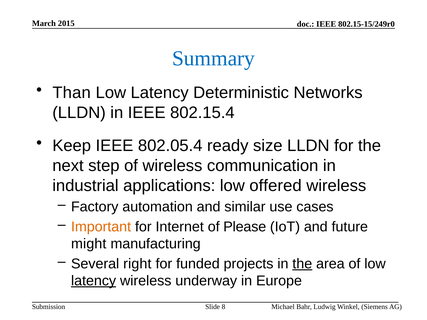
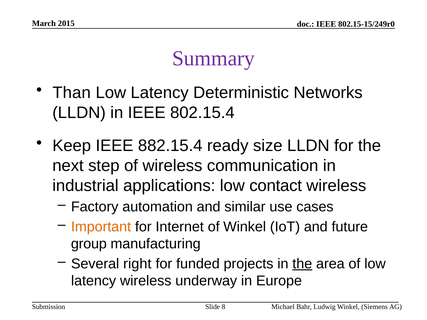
Summary colour: blue -> purple (213, 58)
802.05.4: 802.05.4 -> 882.15.4 (170, 146)
offered: offered -> contact (276, 186)
of Please: Please -> Winkel (245, 227)
might: might -> group (89, 244)
latency underline: present -> none (94, 281)
